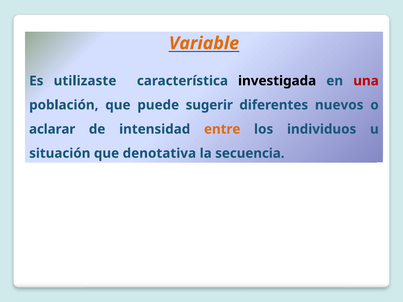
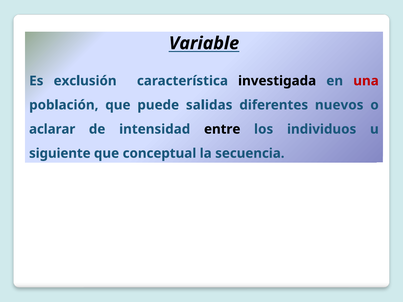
Variable colour: orange -> black (204, 43)
utilizaste: utilizaste -> exclusión (85, 81)
sugerir: sugerir -> salidas (209, 105)
entre colour: orange -> black (222, 129)
situación: situación -> siguiente (60, 153)
denotativa: denotativa -> conceptual (159, 153)
